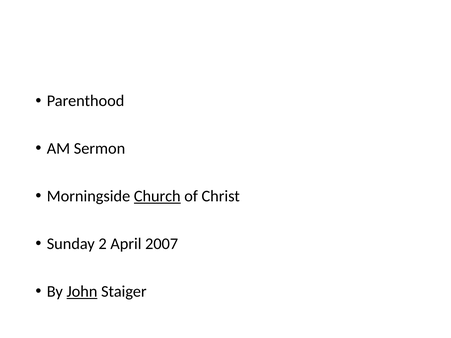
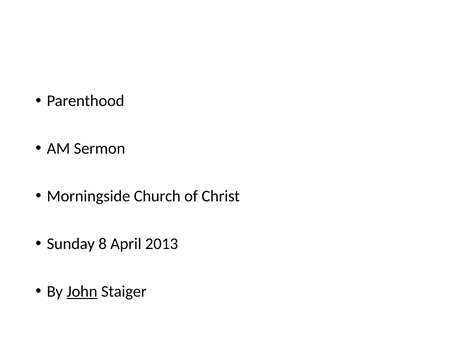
Church underline: present -> none (157, 196)
2: 2 -> 8 (103, 244)
2007: 2007 -> 2013 (162, 244)
